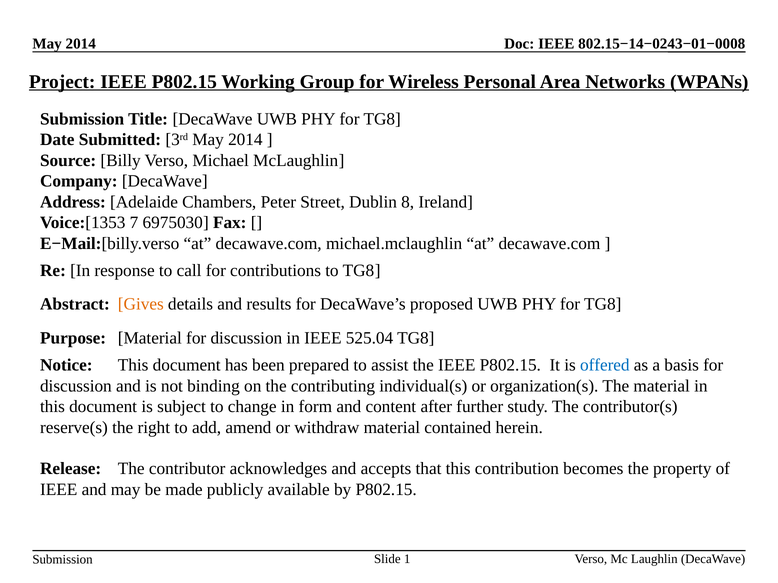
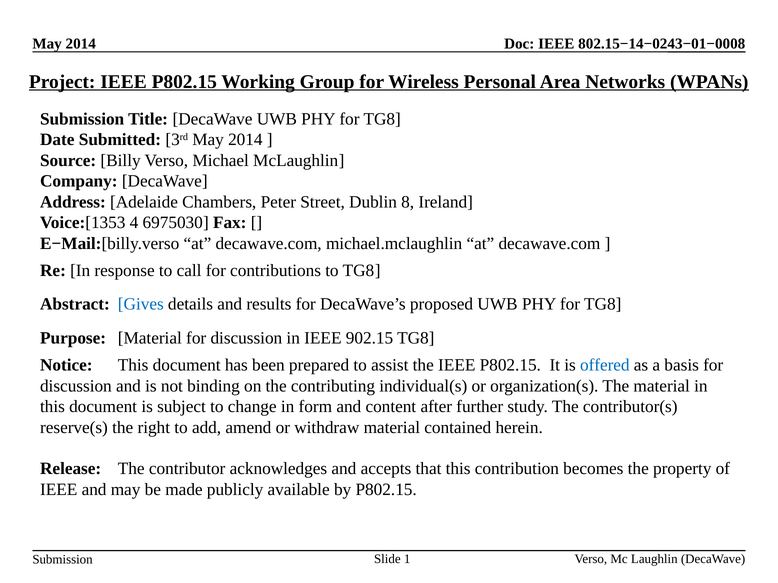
7: 7 -> 4 (134, 223)
Gives colour: orange -> blue (141, 305)
525.04: 525.04 -> 902.15 (369, 338)
